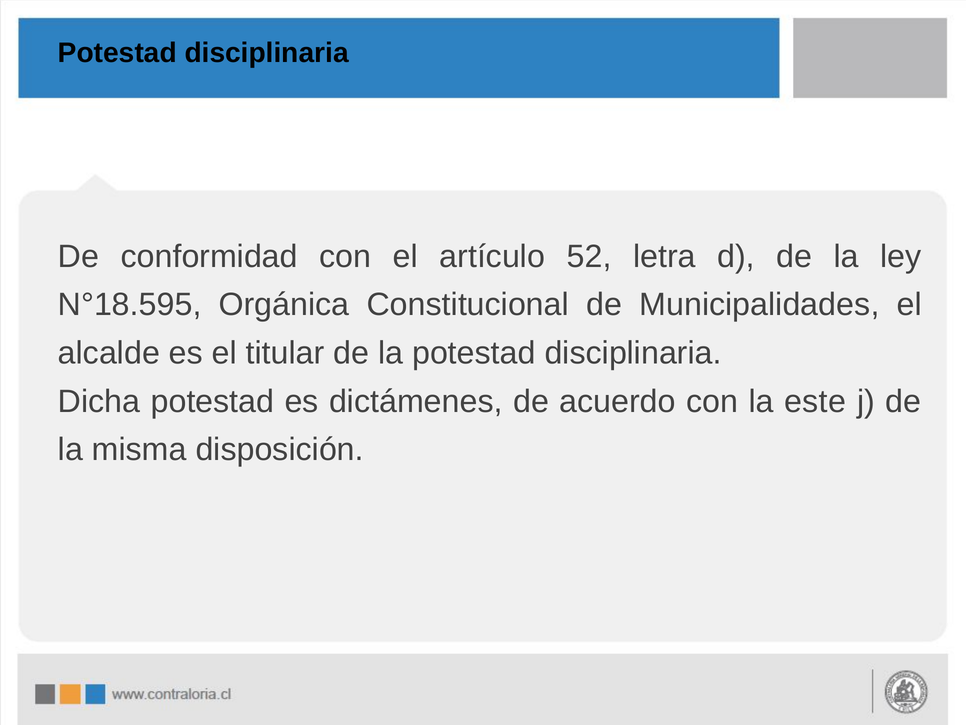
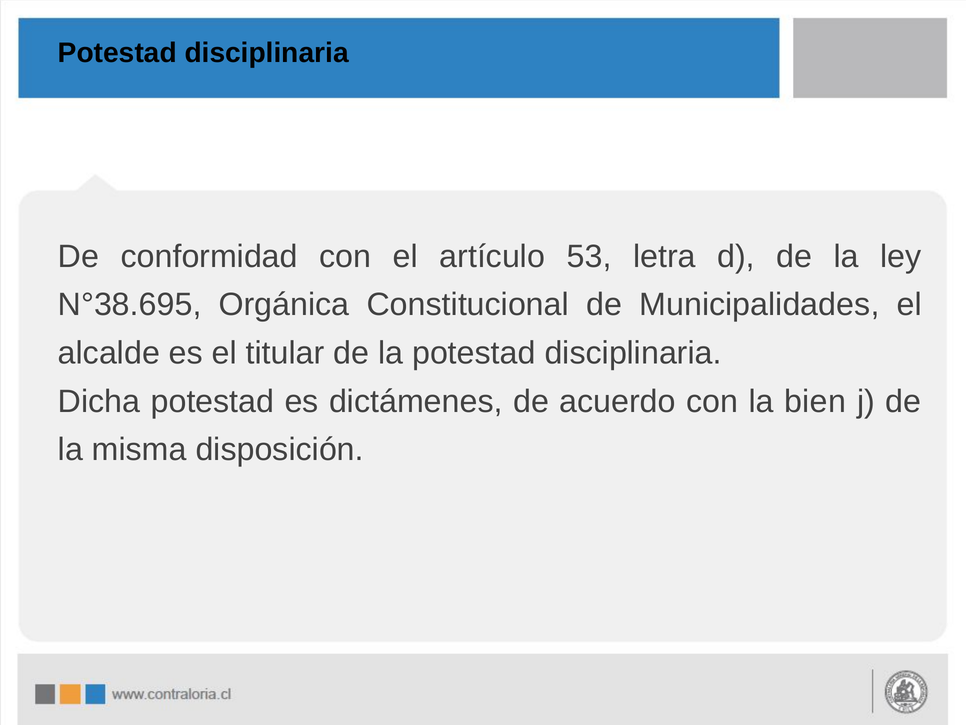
52: 52 -> 53 (589, 256)
N°18.595: N°18.595 -> N°38.695 (130, 305)
este: este -> bien (815, 401)
